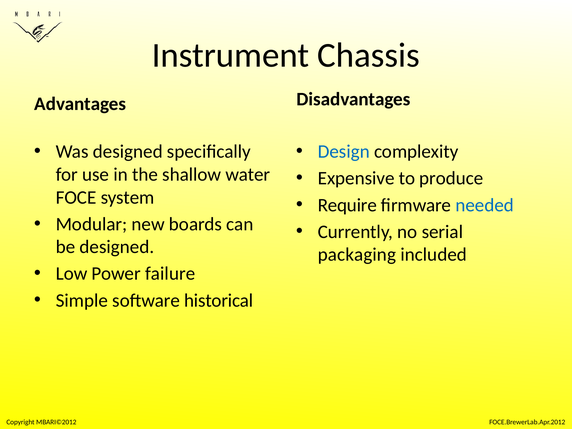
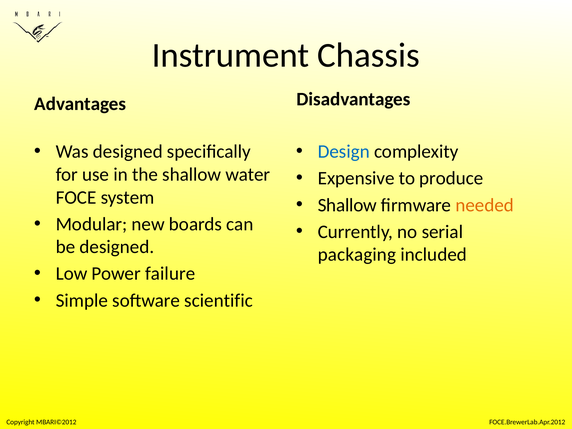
Require: Require -> Shallow (347, 205)
needed colour: blue -> orange (485, 205)
historical: historical -> scientific (219, 300)
